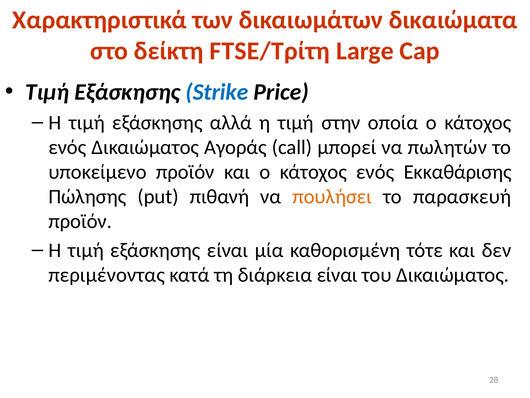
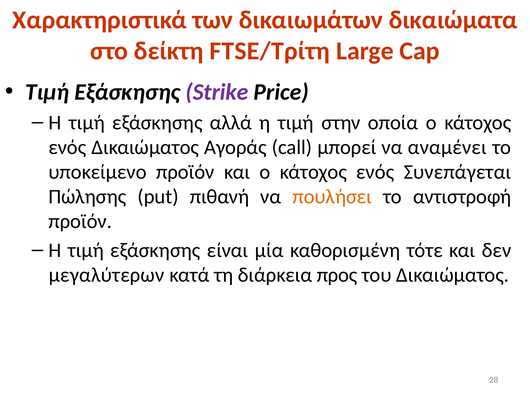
Strike colour: blue -> purple (217, 92)
πωλητών: πωλητών -> αναμένει (447, 147)
Εκκαθάρισης: Εκκαθάρισης -> Συνεπάγεται (457, 172)
παρασκευή: παρασκευή -> αντιστροφή (462, 196)
περιμένοντας: περιμένοντας -> μεγαλύτερων (107, 275)
διάρκεια είναι: είναι -> προς (337, 275)
